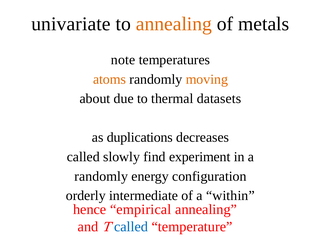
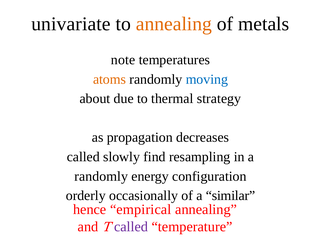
moving colour: orange -> blue (207, 80)
datasets: datasets -> strategy (219, 99)
duplications: duplications -> propagation (140, 138)
experiment: experiment -> resampling (200, 157)
intermediate: intermediate -> occasionally (144, 196)
within: within -> similar (231, 196)
called colour: blue -> purple (131, 227)
